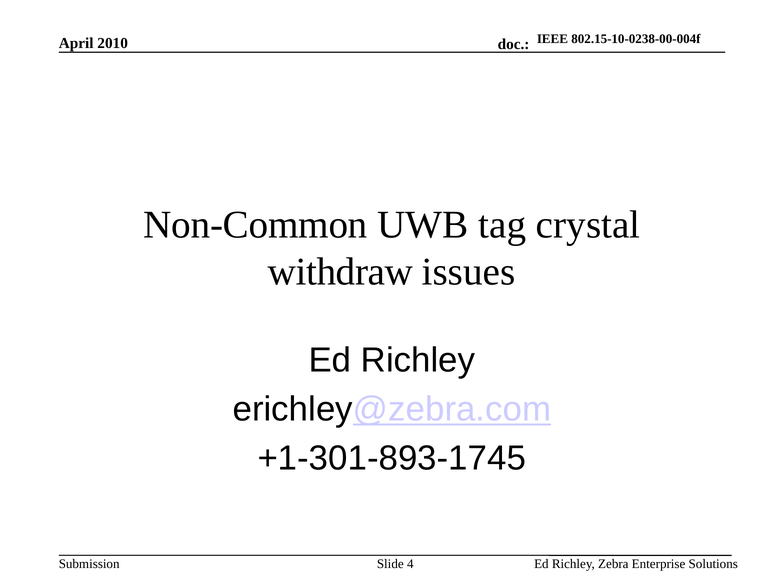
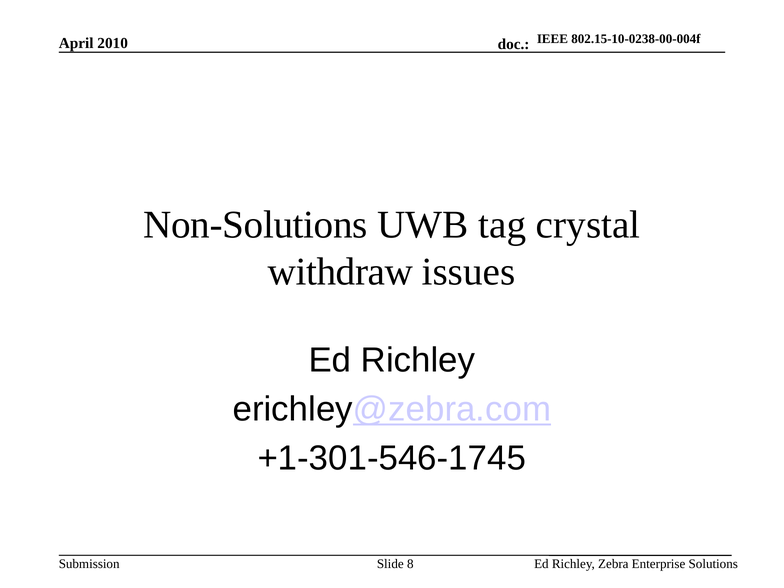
Non-Common: Non-Common -> Non-Solutions (255, 225)
+1-301-893-1745: +1-301-893-1745 -> +1-301-546-1745 (392, 458)
4: 4 -> 8 (410, 564)
